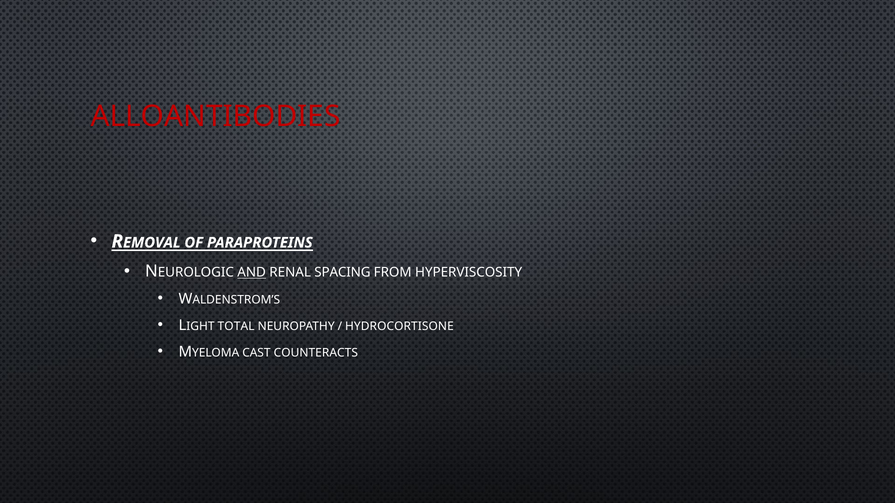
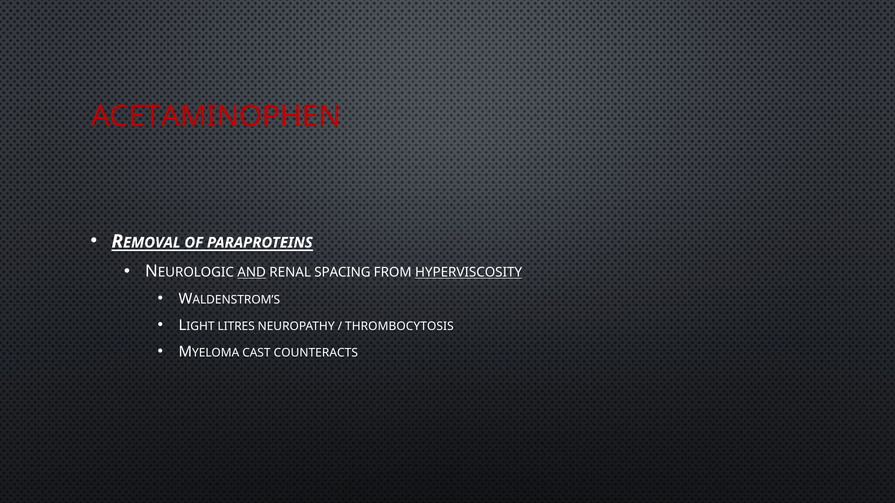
ALLOANTIBODIES: ALLOANTIBODIES -> ACETAMINOPHEN (216, 117)
HYPERVISCOSITY underline: none -> present (469, 273)
TOTAL: TOTAL -> LITRES (236, 327)
HYDROCORTISONE: HYDROCORTISONE -> THROMBOCYTOSIS (399, 327)
